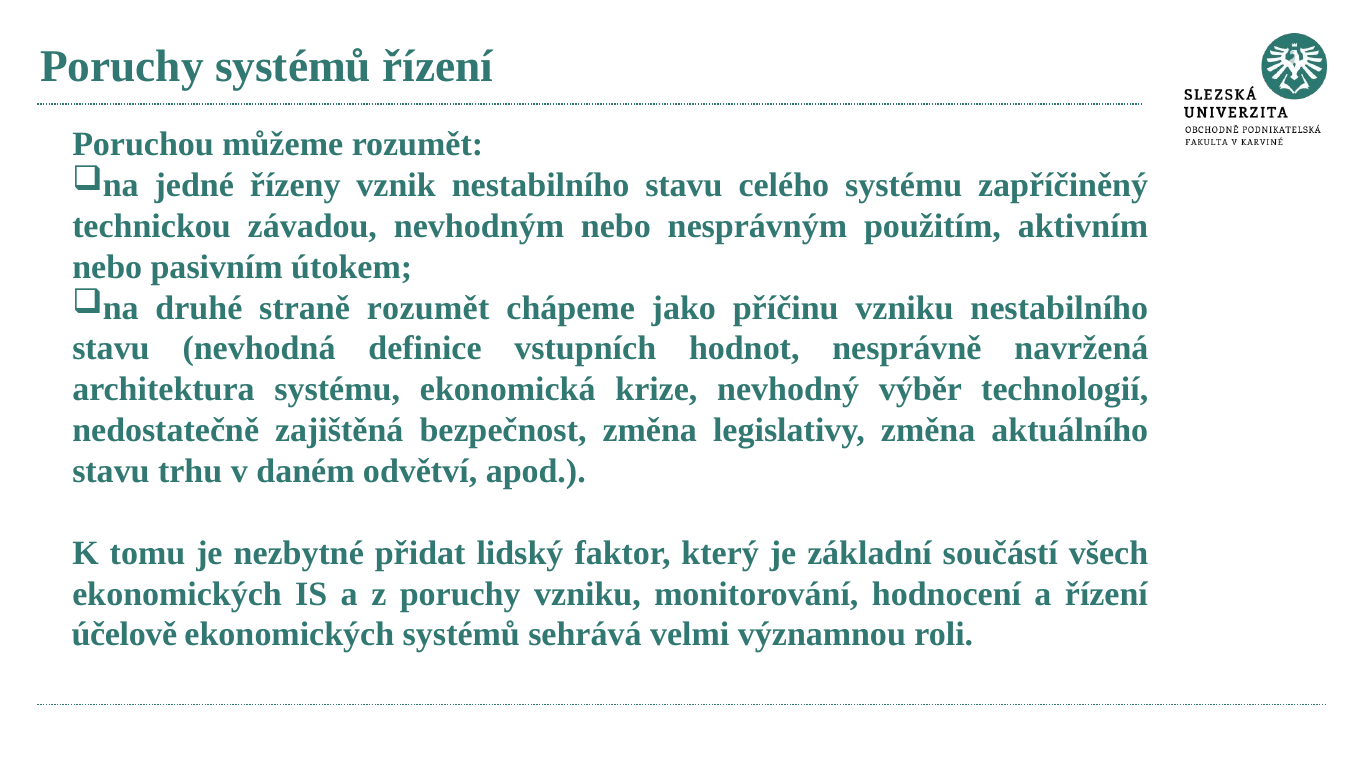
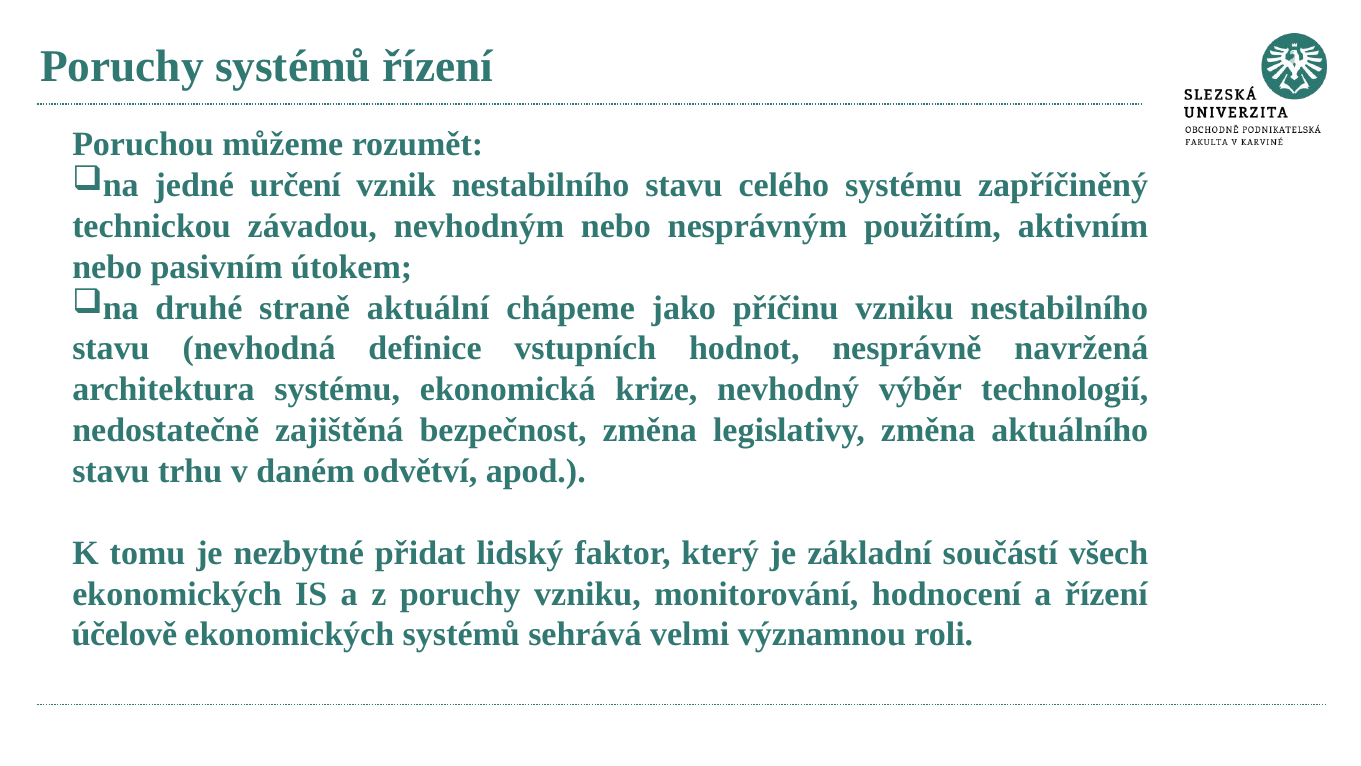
řízeny: řízeny -> určení (295, 185)
straně rozumět: rozumět -> aktuální (428, 308)
